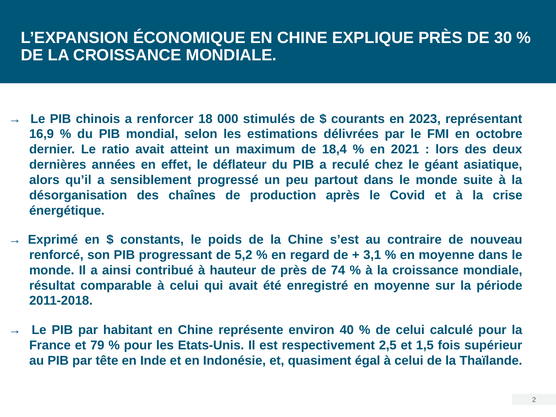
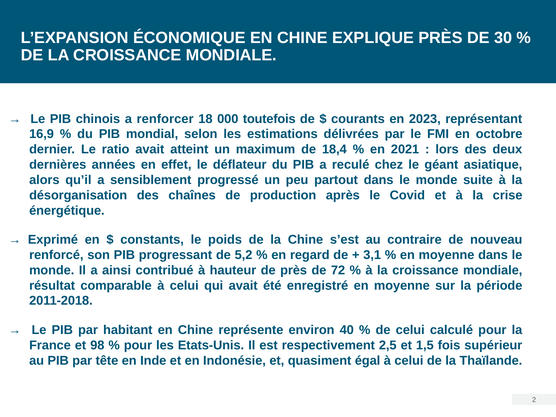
stimulés: stimulés -> toutefois (269, 119)
74: 74 -> 72 (338, 270)
79: 79 -> 98 (97, 345)
